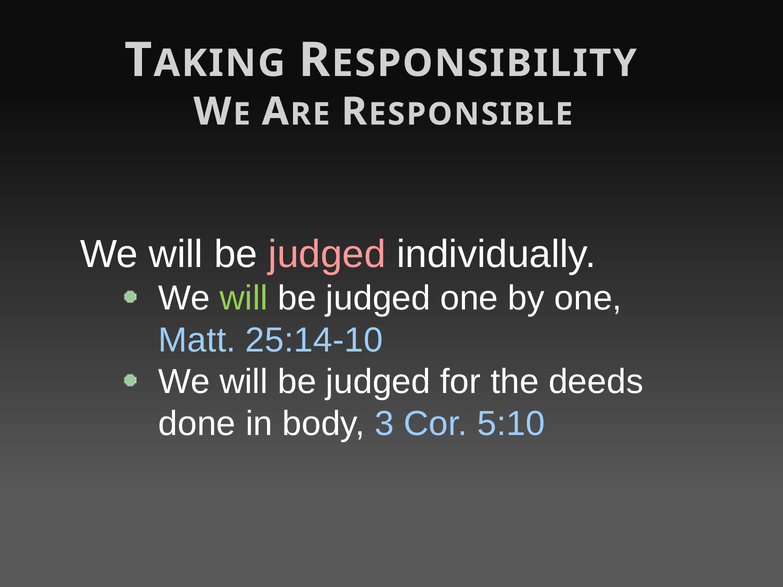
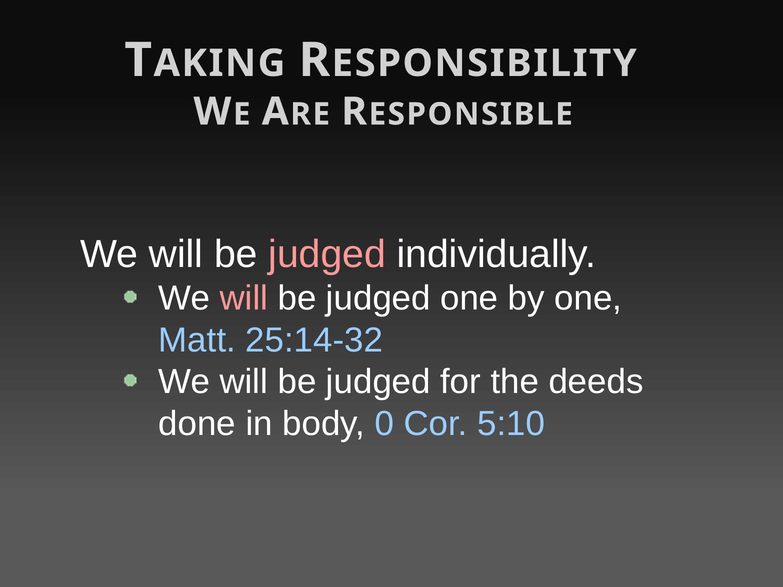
will colour: light green -> pink (244, 299)
25:14-10: 25:14-10 -> 25:14-32 (314, 340)
3: 3 -> 0 (384, 424)
